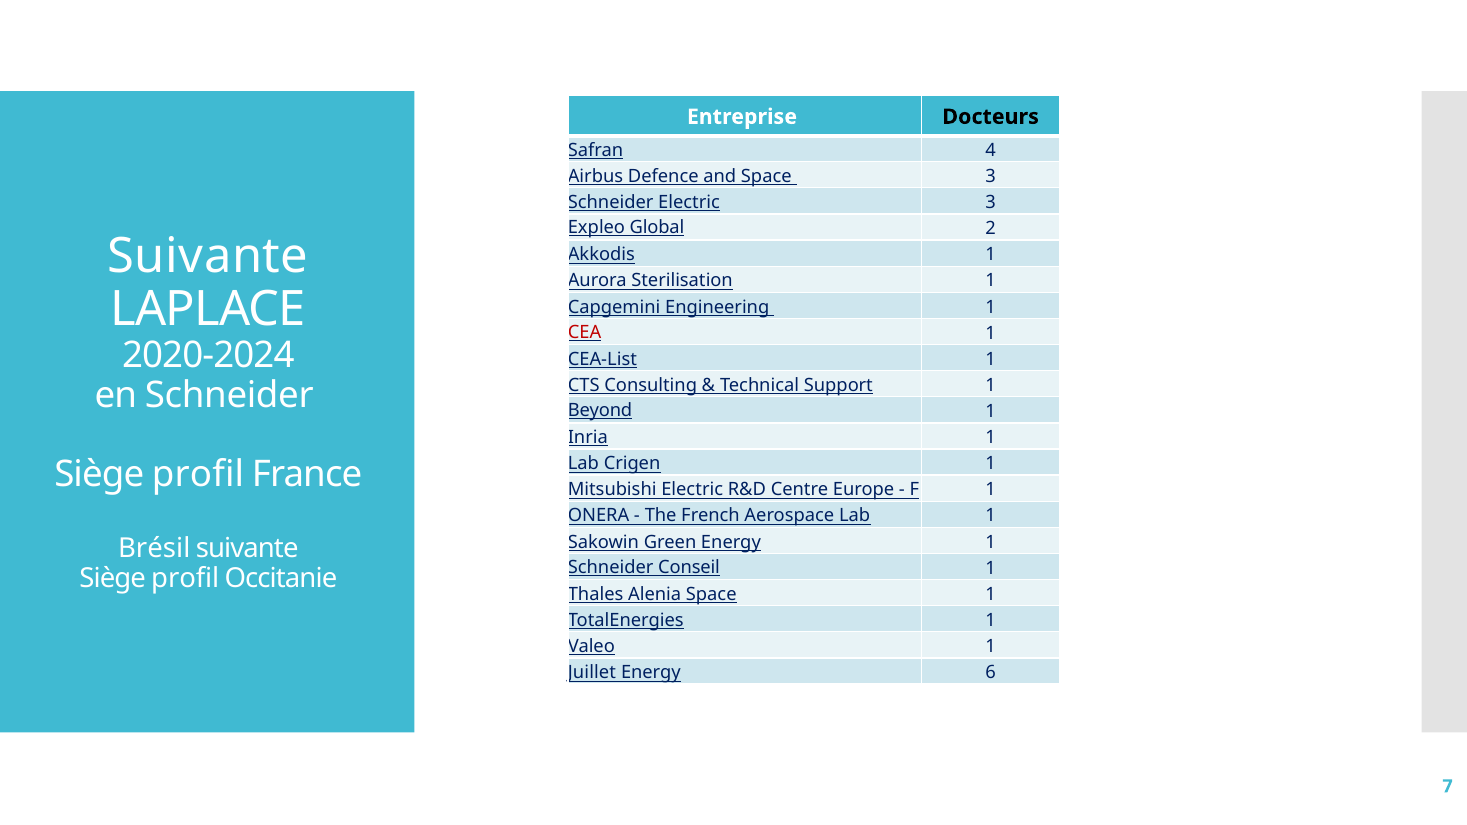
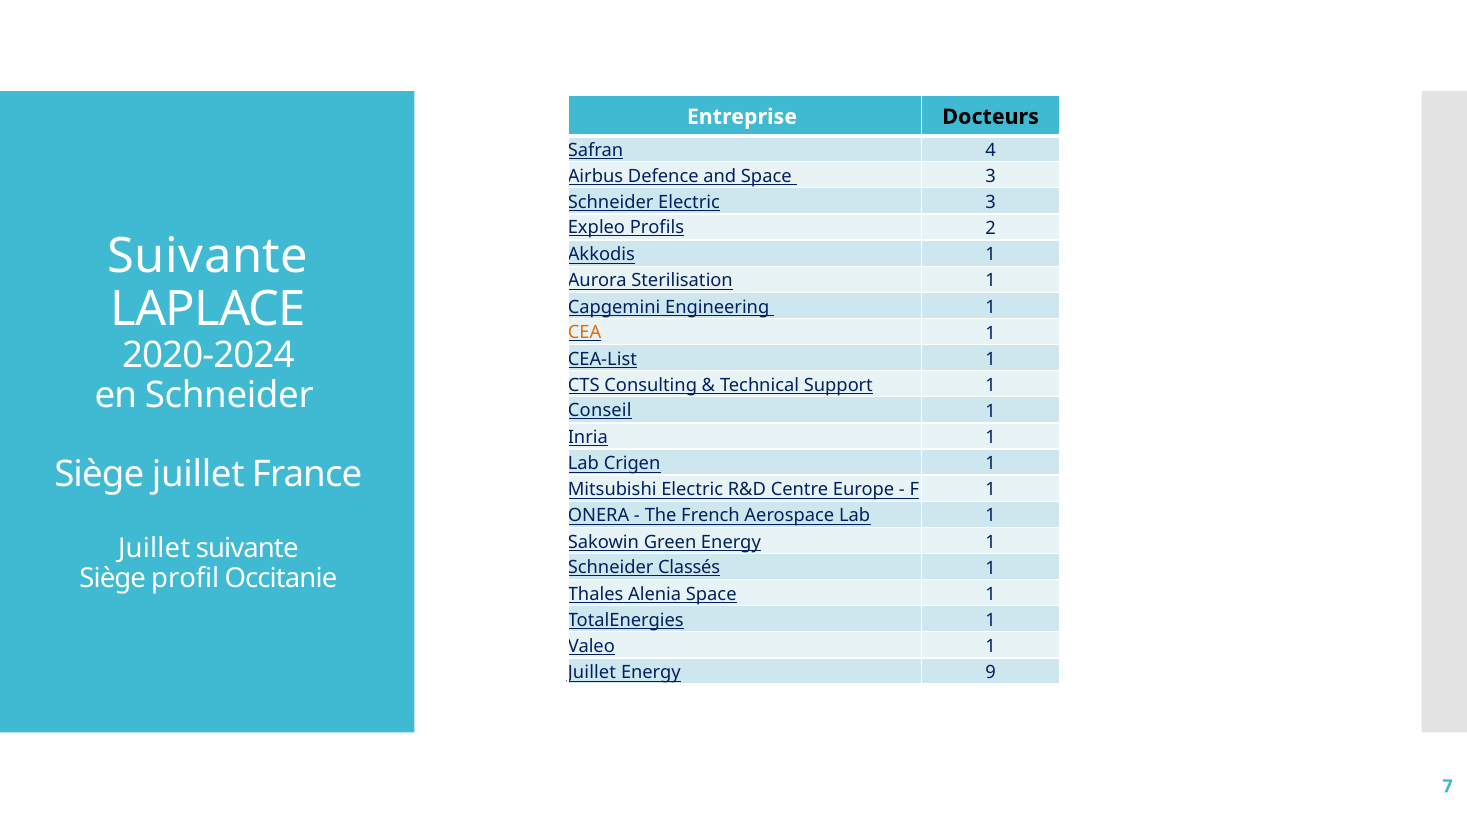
Global: Global -> Profils (657, 228)
CEA colour: red -> orange (585, 332)
Beyond: Beyond -> Conseil (600, 410)
profil: profil -> juillet (198, 475)
Brésil: Brésil -> Juillet (154, 549)
Conseil: Conseil -> Classés (689, 567)
6: 6 -> 9 (991, 673)
